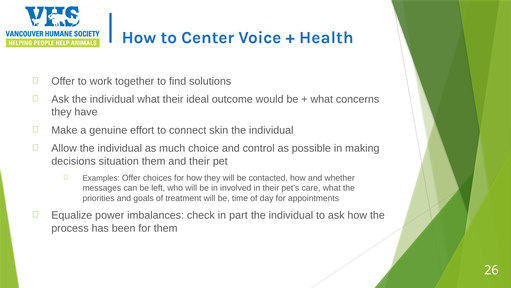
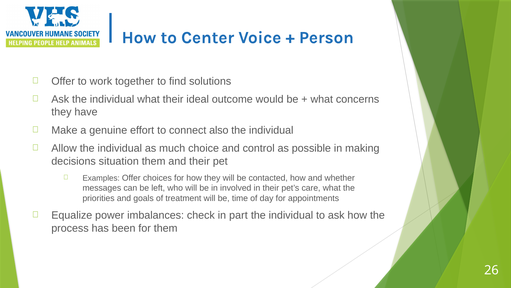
Health: Health -> Person (326, 37)
skin: skin -> also (219, 130)
